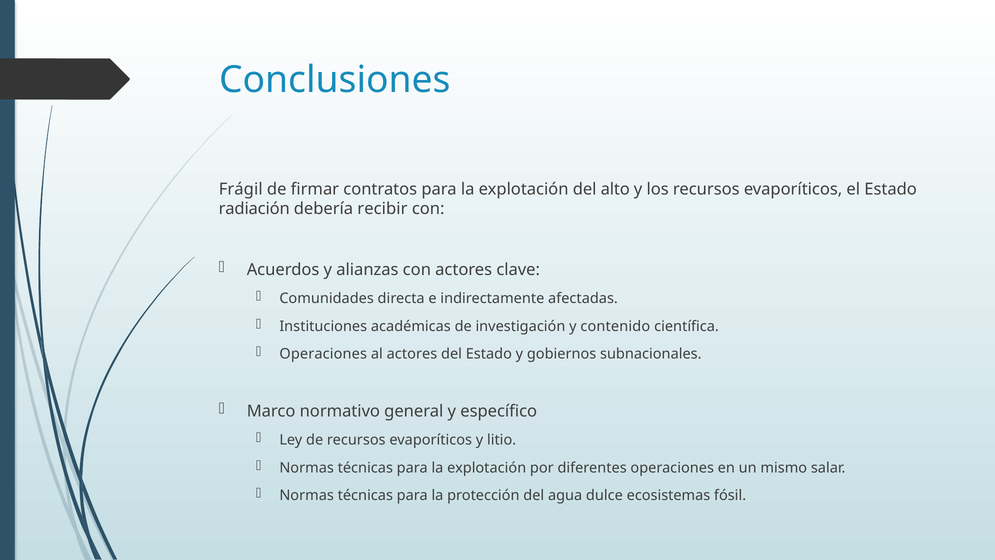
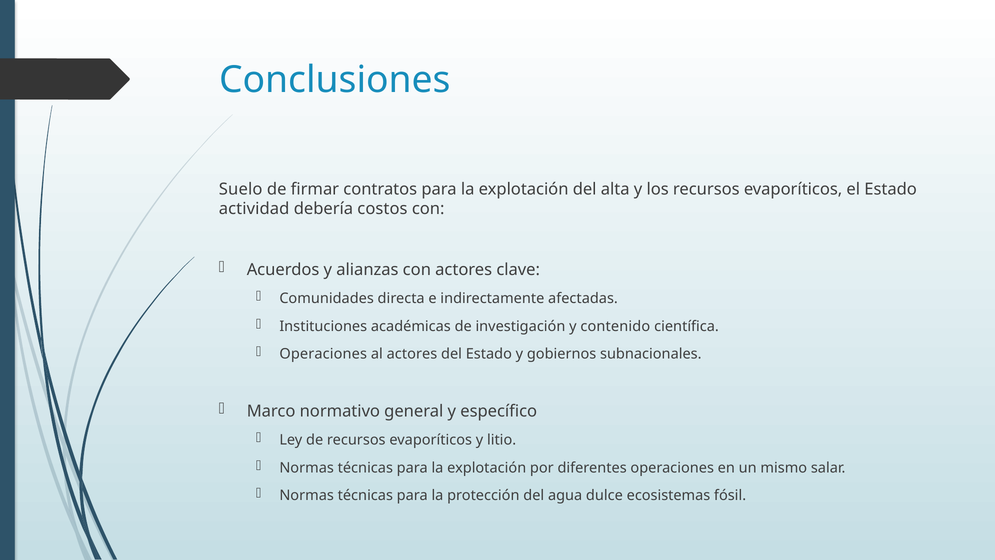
Frágil: Frágil -> Suelo (241, 189)
alto: alto -> alta (615, 189)
radiación: radiación -> actividad (254, 209)
recibir: recibir -> costos (382, 209)
